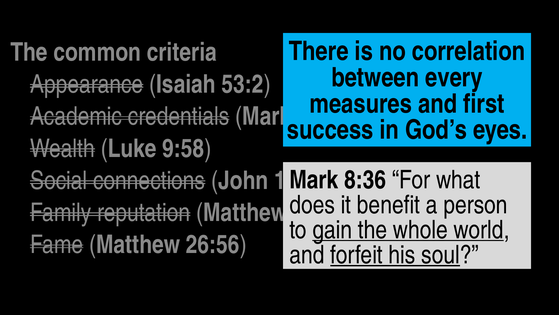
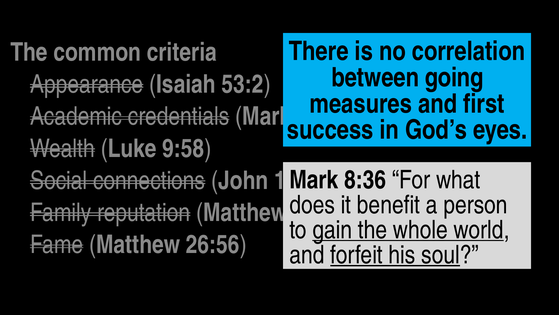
every: every -> going (454, 77)
